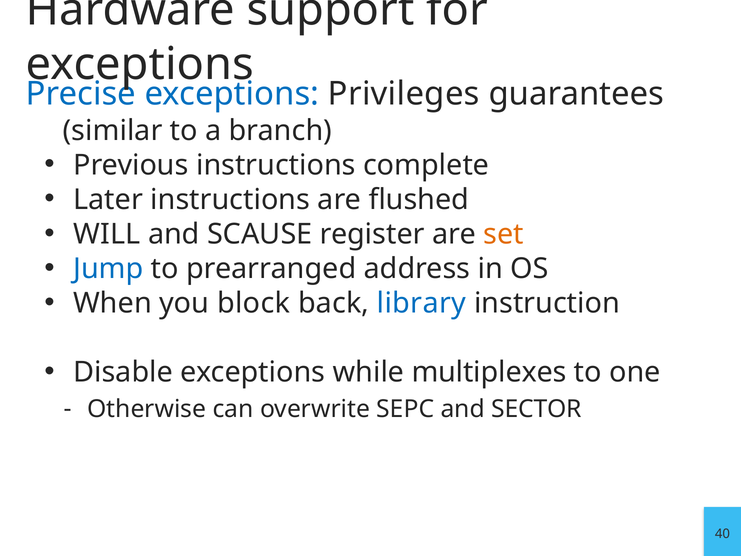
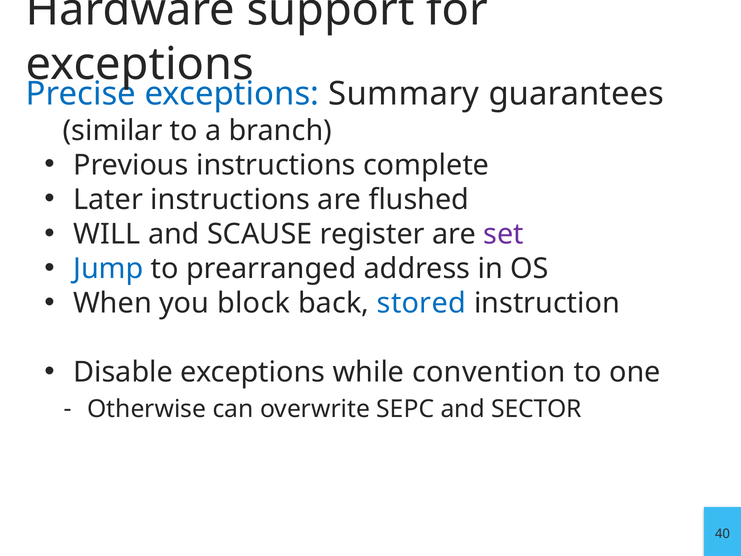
Privileges: Privileges -> Summary (404, 94)
set colour: orange -> purple (503, 234)
library: library -> stored (421, 303)
multiplexes: multiplexes -> convention (489, 372)
